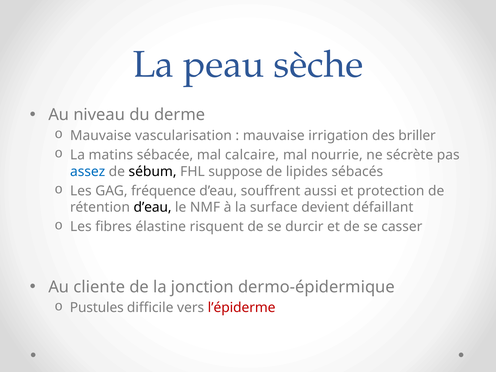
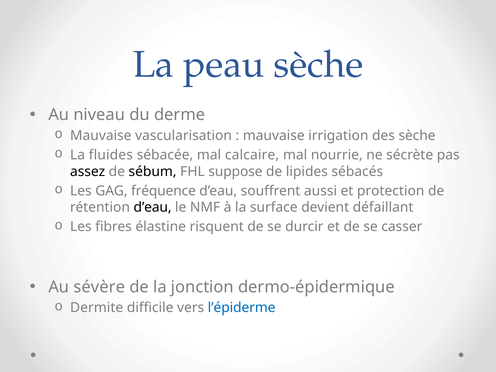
des briller: briller -> sèche (417, 136)
matins: matins -> fluides (111, 155)
assez colour: blue -> black (88, 172)
cliente: cliente -> sévère (99, 287)
Pustules: Pustules -> Dermite (97, 308)
l’épiderme colour: red -> blue (242, 308)
